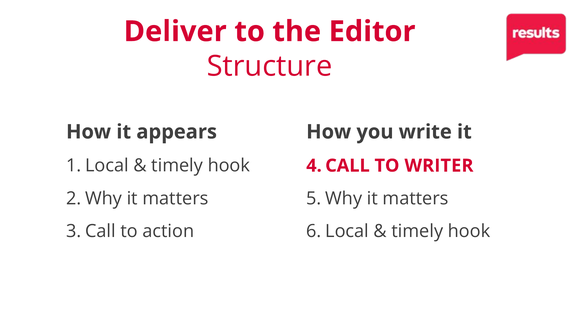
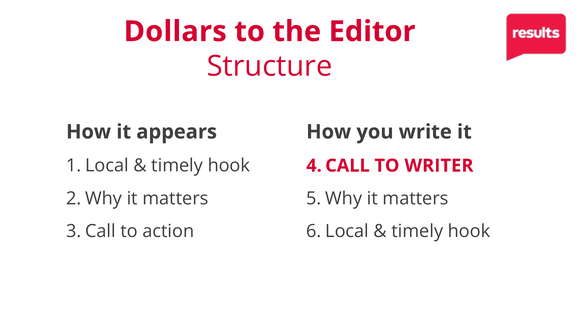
Deliver: Deliver -> Dollars (175, 32)
